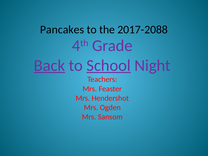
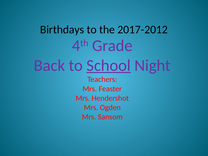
Pancakes: Pancakes -> Birthdays (62, 30)
2017-2088: 2017-2088 -> 2017-2012 (143, 30)
Back underline: present -> none (49, 65)
